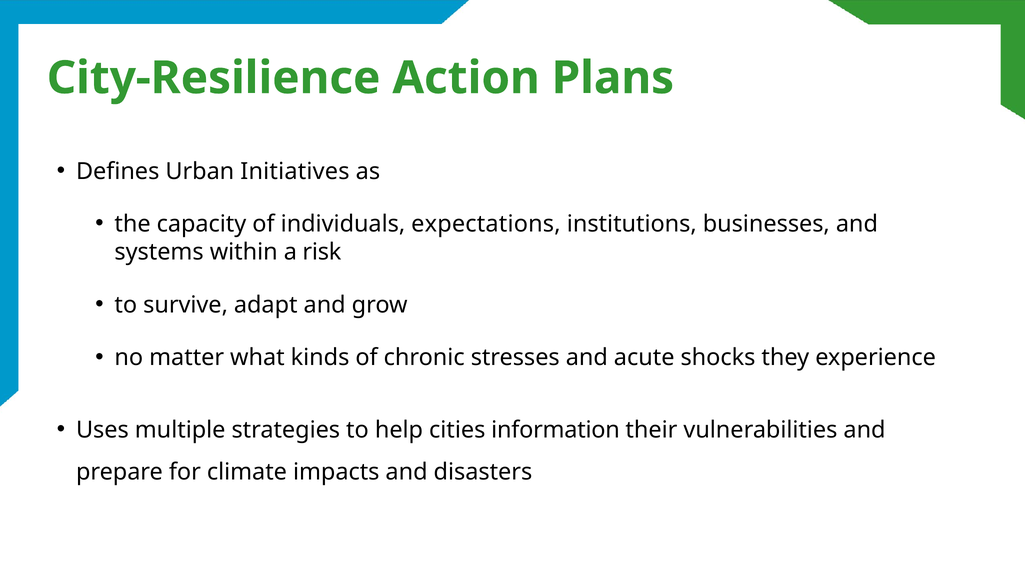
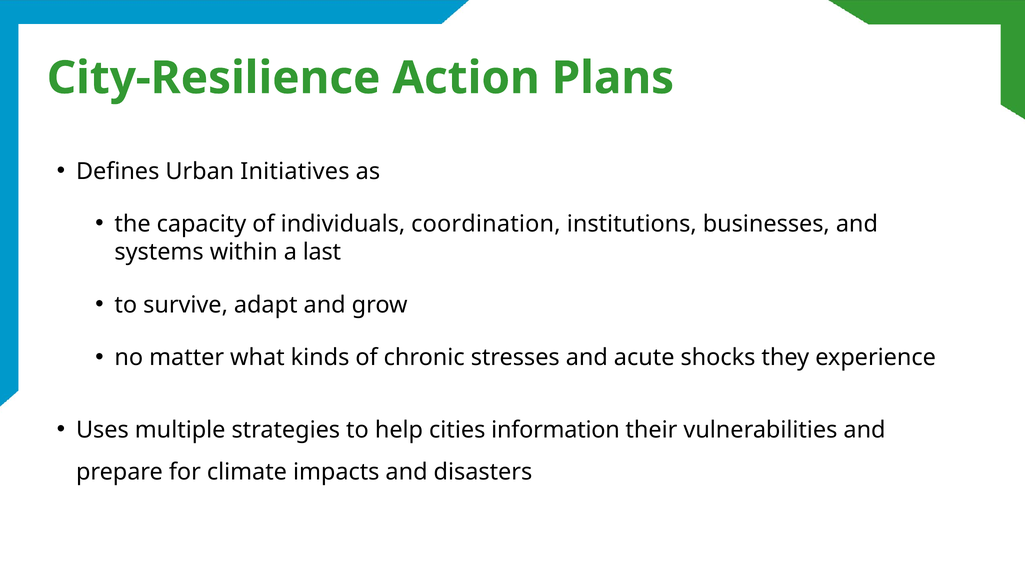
expectations: expectations -> coordination (486, 224)
risk: risk -> last (322, 252)
